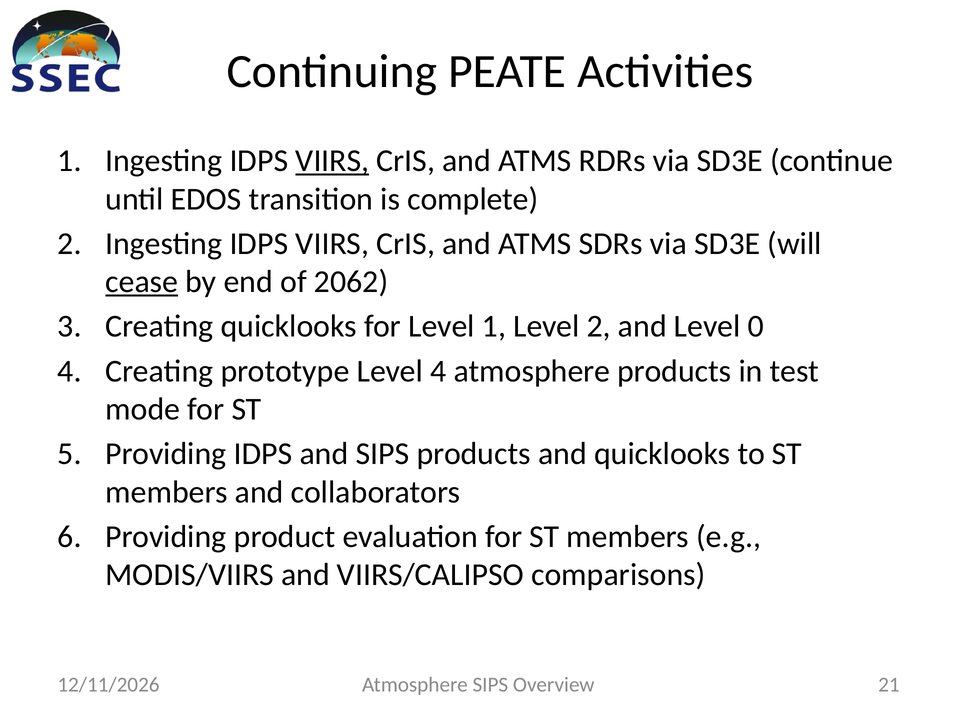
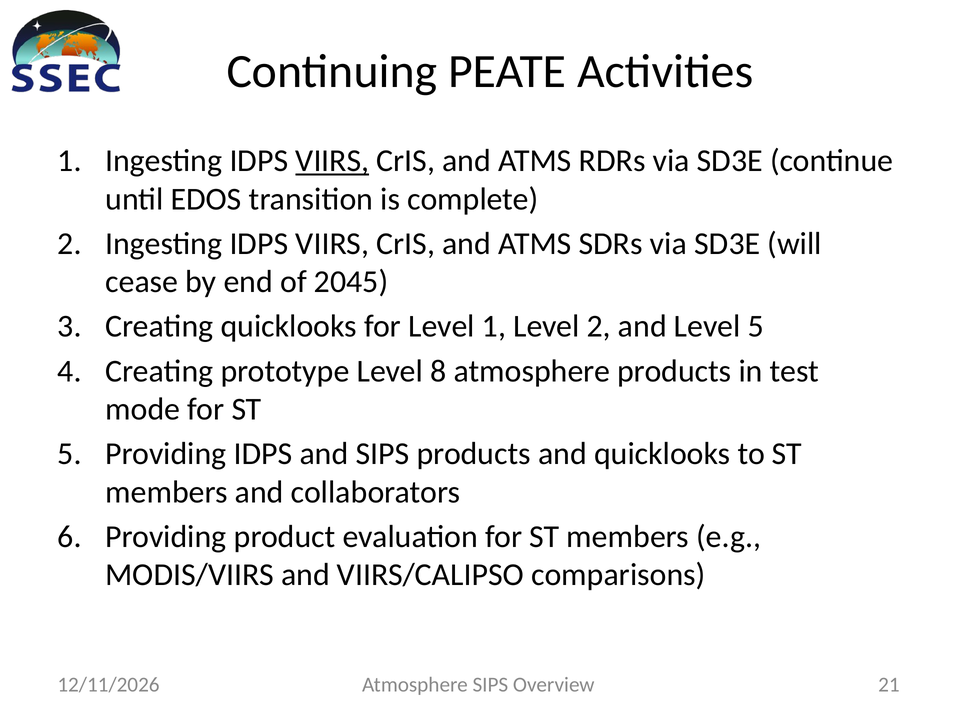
cease underline: present -> none (142, 282)
2062: 2062 -> 2045 (351, 282)
Level 0: 0 -> 5 (756, 327)
Level 4: 4 -> 8 (438, 371)
